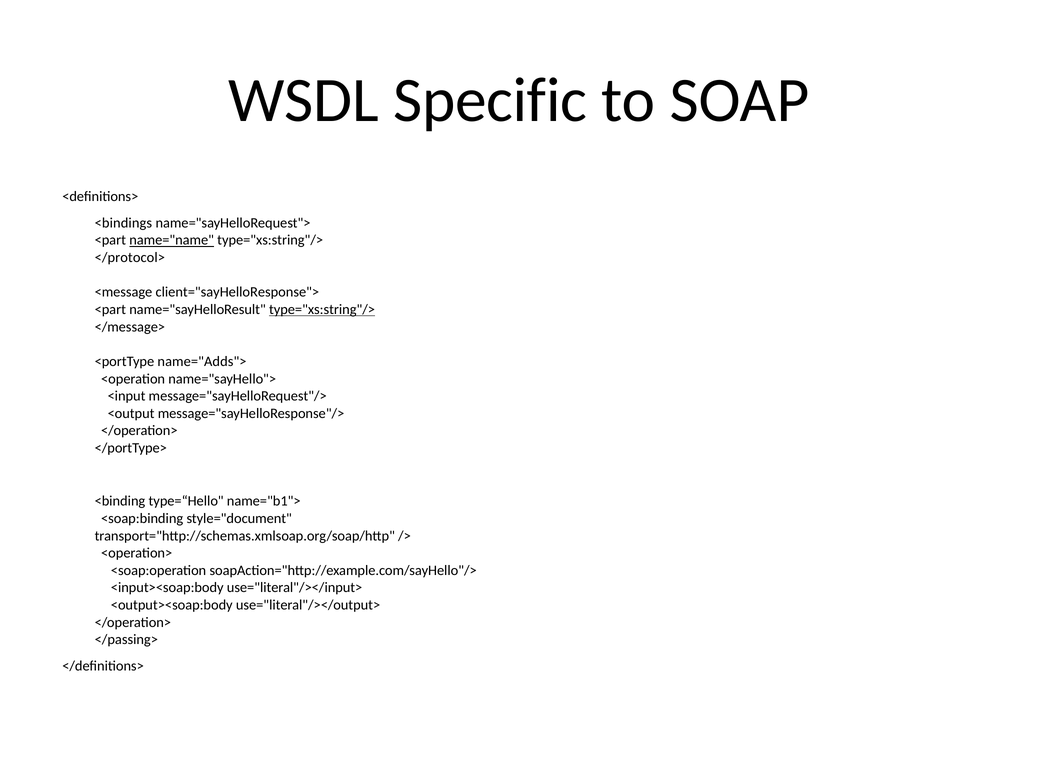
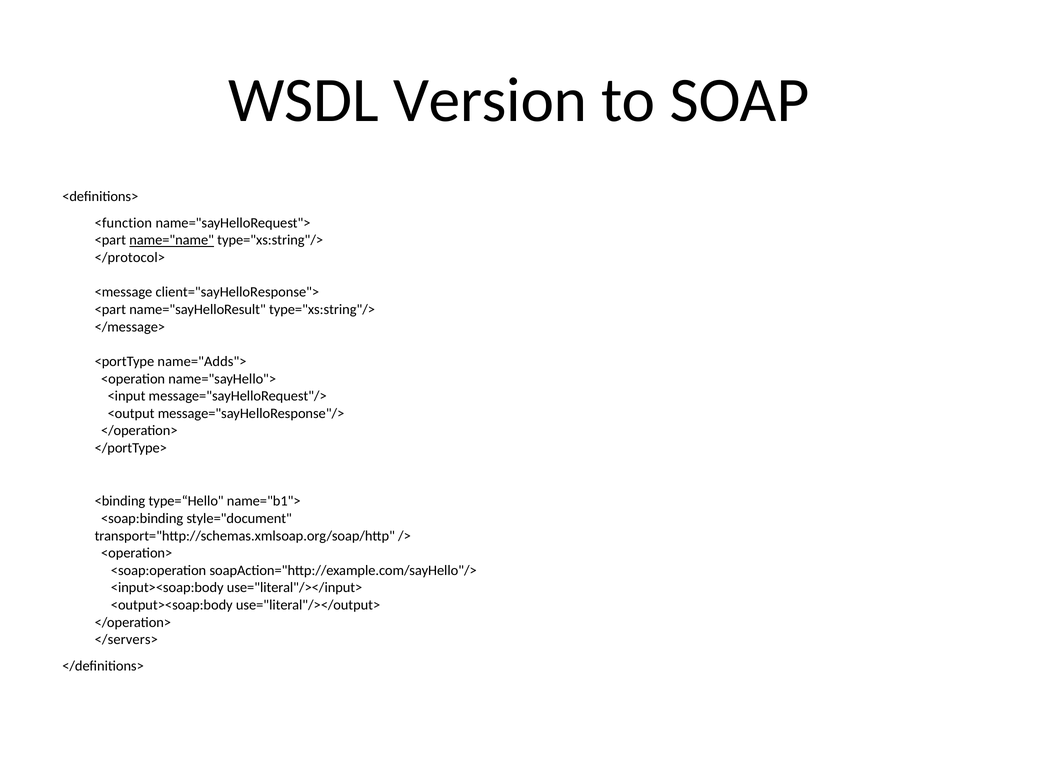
Specific: Specific -> Version (490, 100)
<bindings: <bindings -> <function (123, 223)
type="xs:string"/> underline: present -> none (322, 310)
</passing>: </passing> -> </servers> (126, 640)
